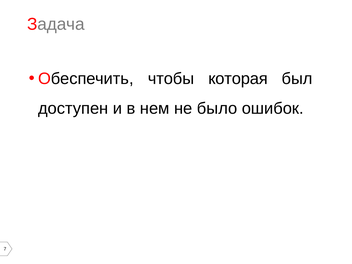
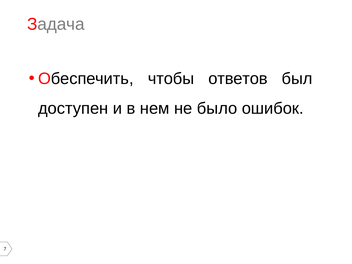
которая: которая -> ответов (238, 79)
